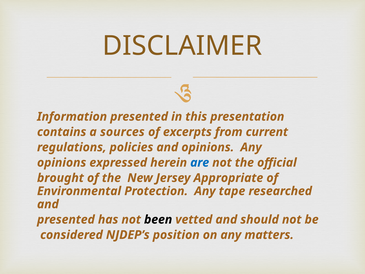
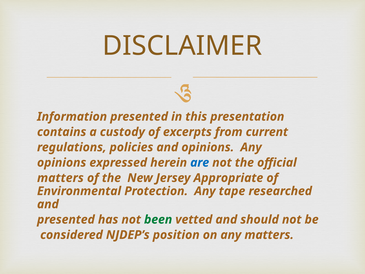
sources: sources -> custody (122, 132)
brought: brought -> matters (60, 178)
been colour: black -> green (158, 219)
